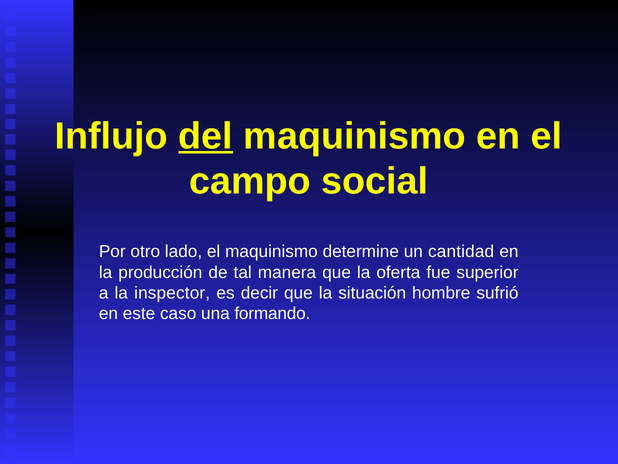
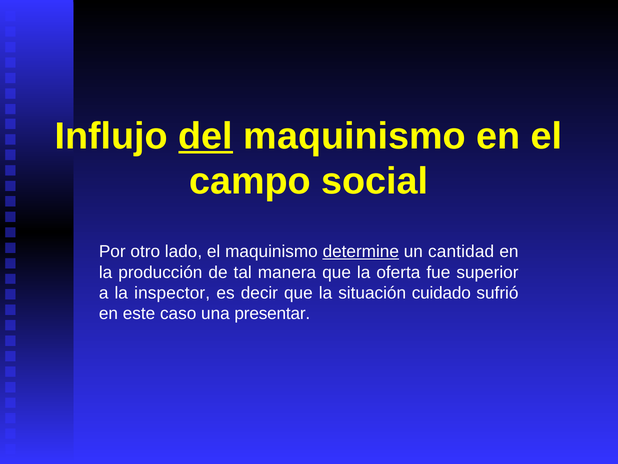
determine underline: none -> present (361, 252)
hombre: hombre -> cuidado (441, 293)
formando: formando -> presentar (272, 313)
